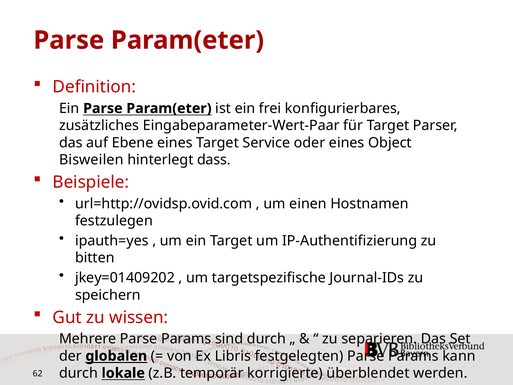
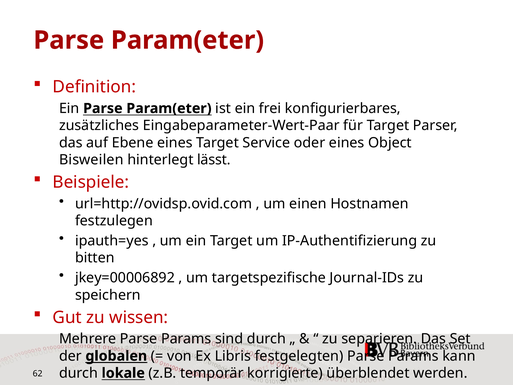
dass: dass -> lässt (214, 160)
jkey=01409202: jkey=01409202 -> jkey=00006892 (125, 278)
